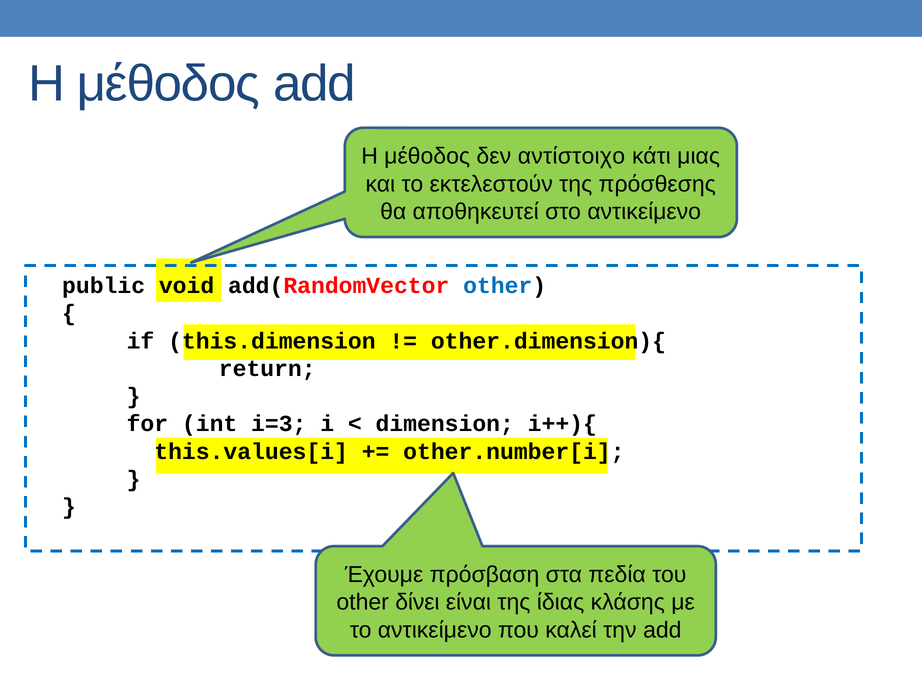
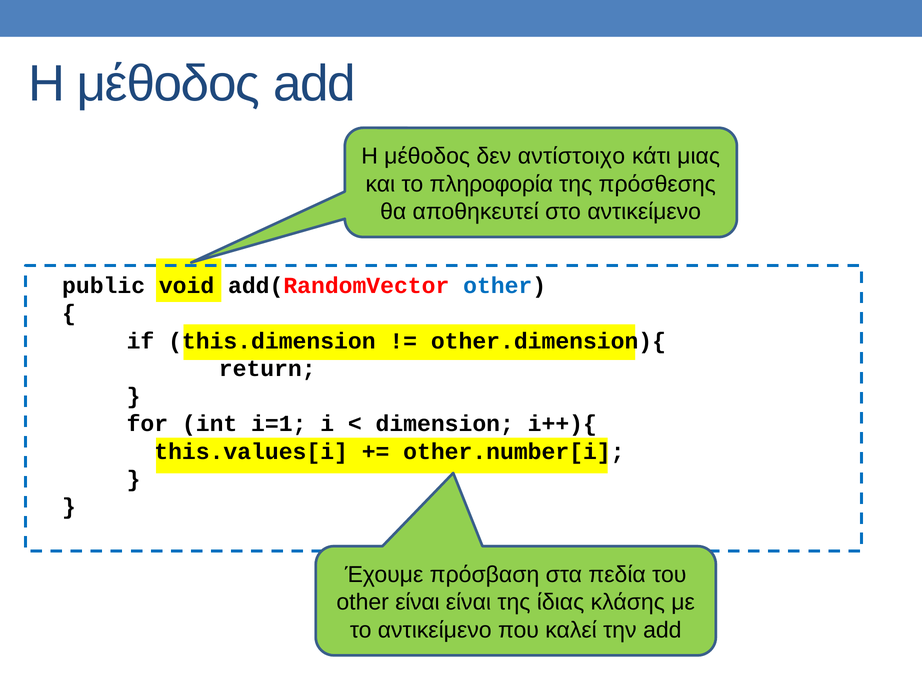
εκτελεστούν: εκτελεστούν -> πληροφορία (491, 184)
i=3: i=3 -> i=1 (279, 424)
other δίνει: δίνει -> είναι (417, 603)
